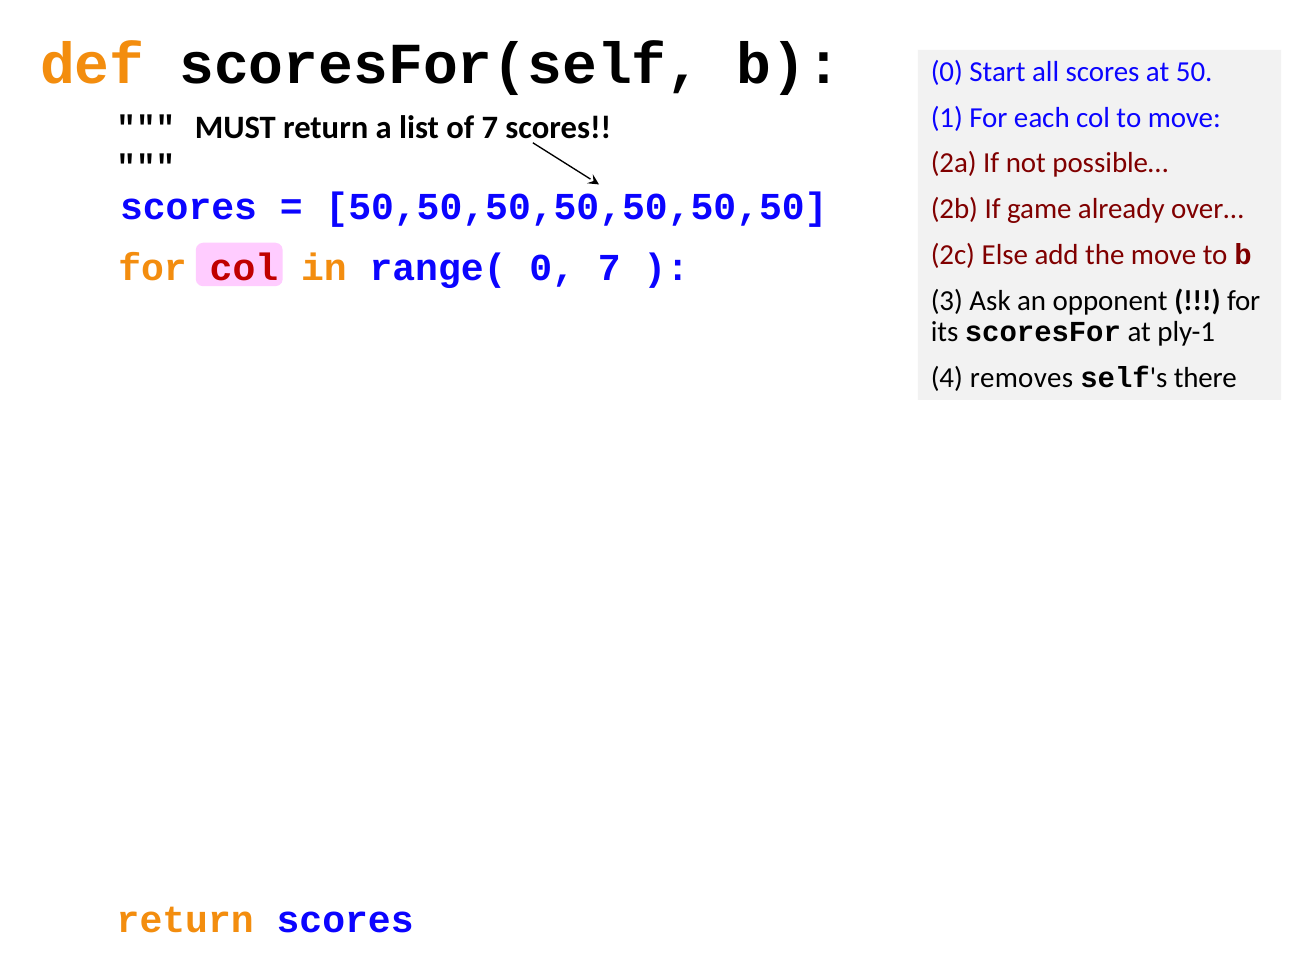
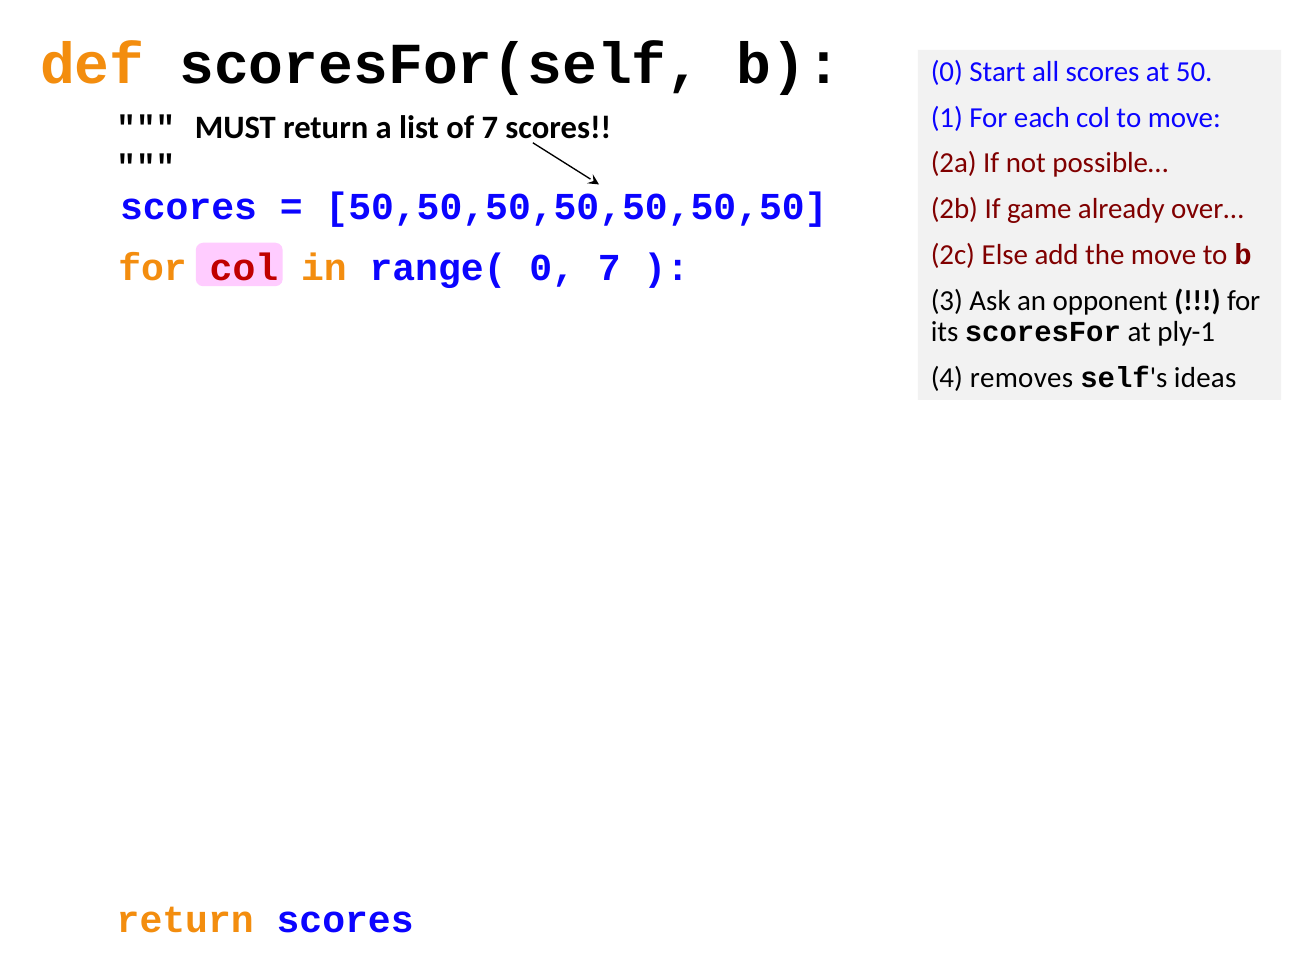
there: there -> ideas (1205, 378)
